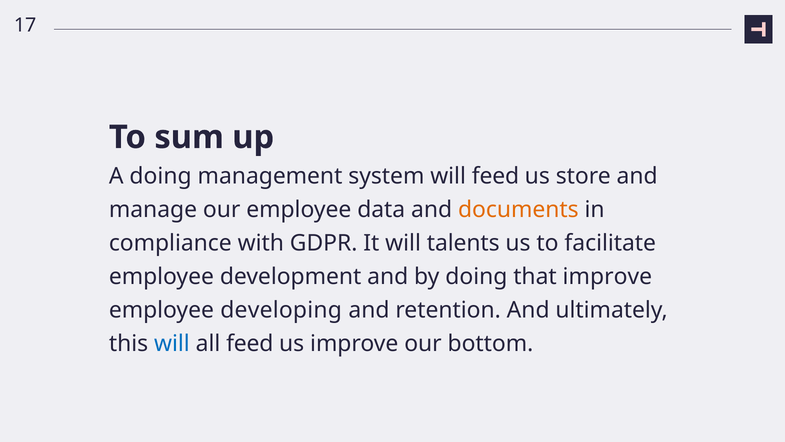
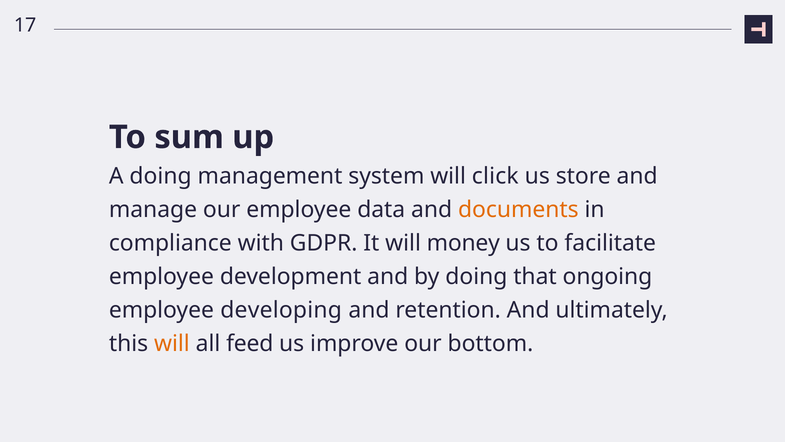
will feed: feed -> click (495, 176)
talents: talents -> money (463, 243)
that improve: improve -> ongoing (607, 276)
will colour: blue -> orange (172, 343)
